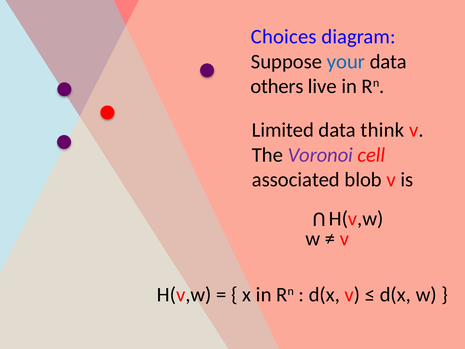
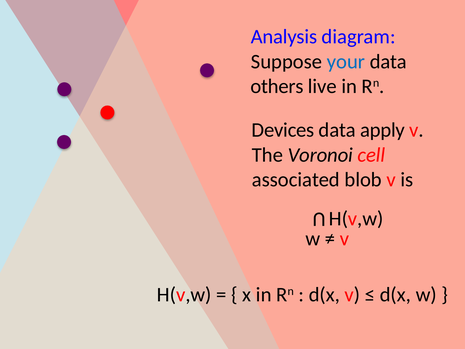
Choices: Choices -> Analysis (284, 37)
Limited: Limited -> Devices (283, 130)
think: think -> apply (383, 130)
Voronoi colour: purple -> black (320, 155)
